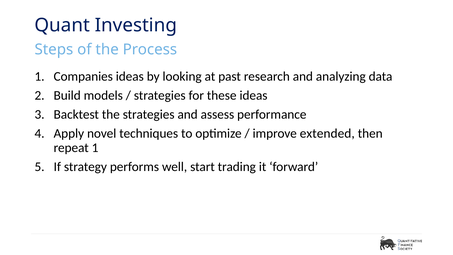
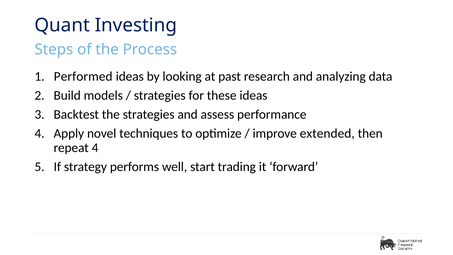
Companies: Companies -> Performed (83, 77)
repeat 1: 1 -> 4 (95, 148)
